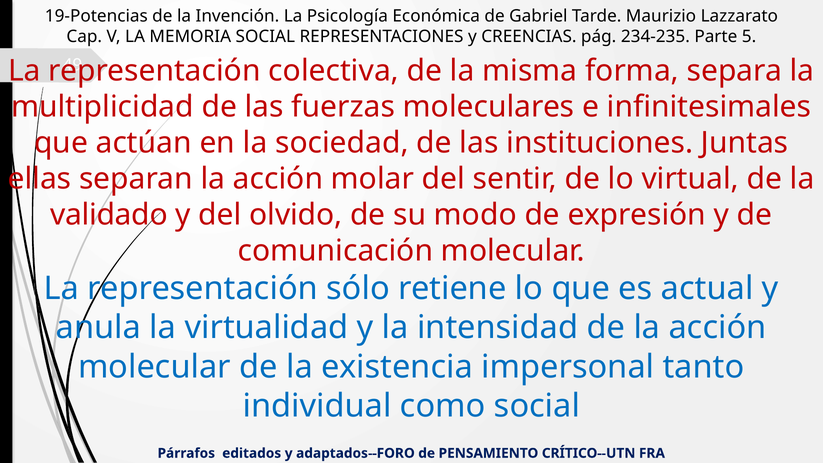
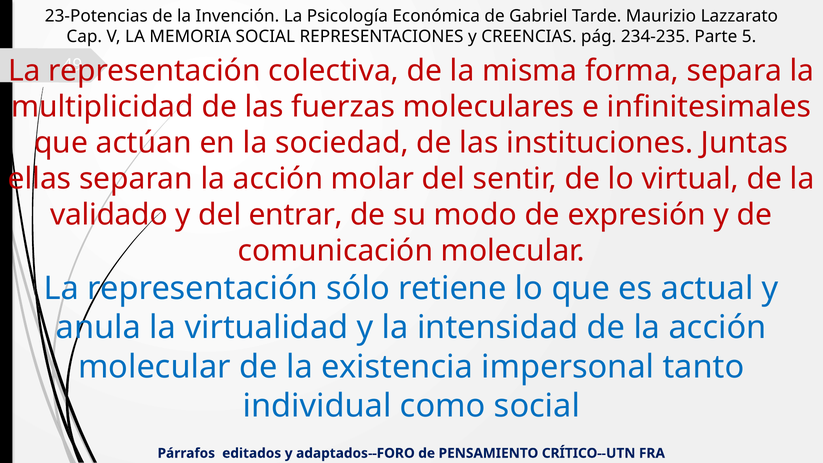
19-Potencias: 19-Potencias -> 23-Potencias (96, 16)
olvido: olvido -> entrar (296, 215)
